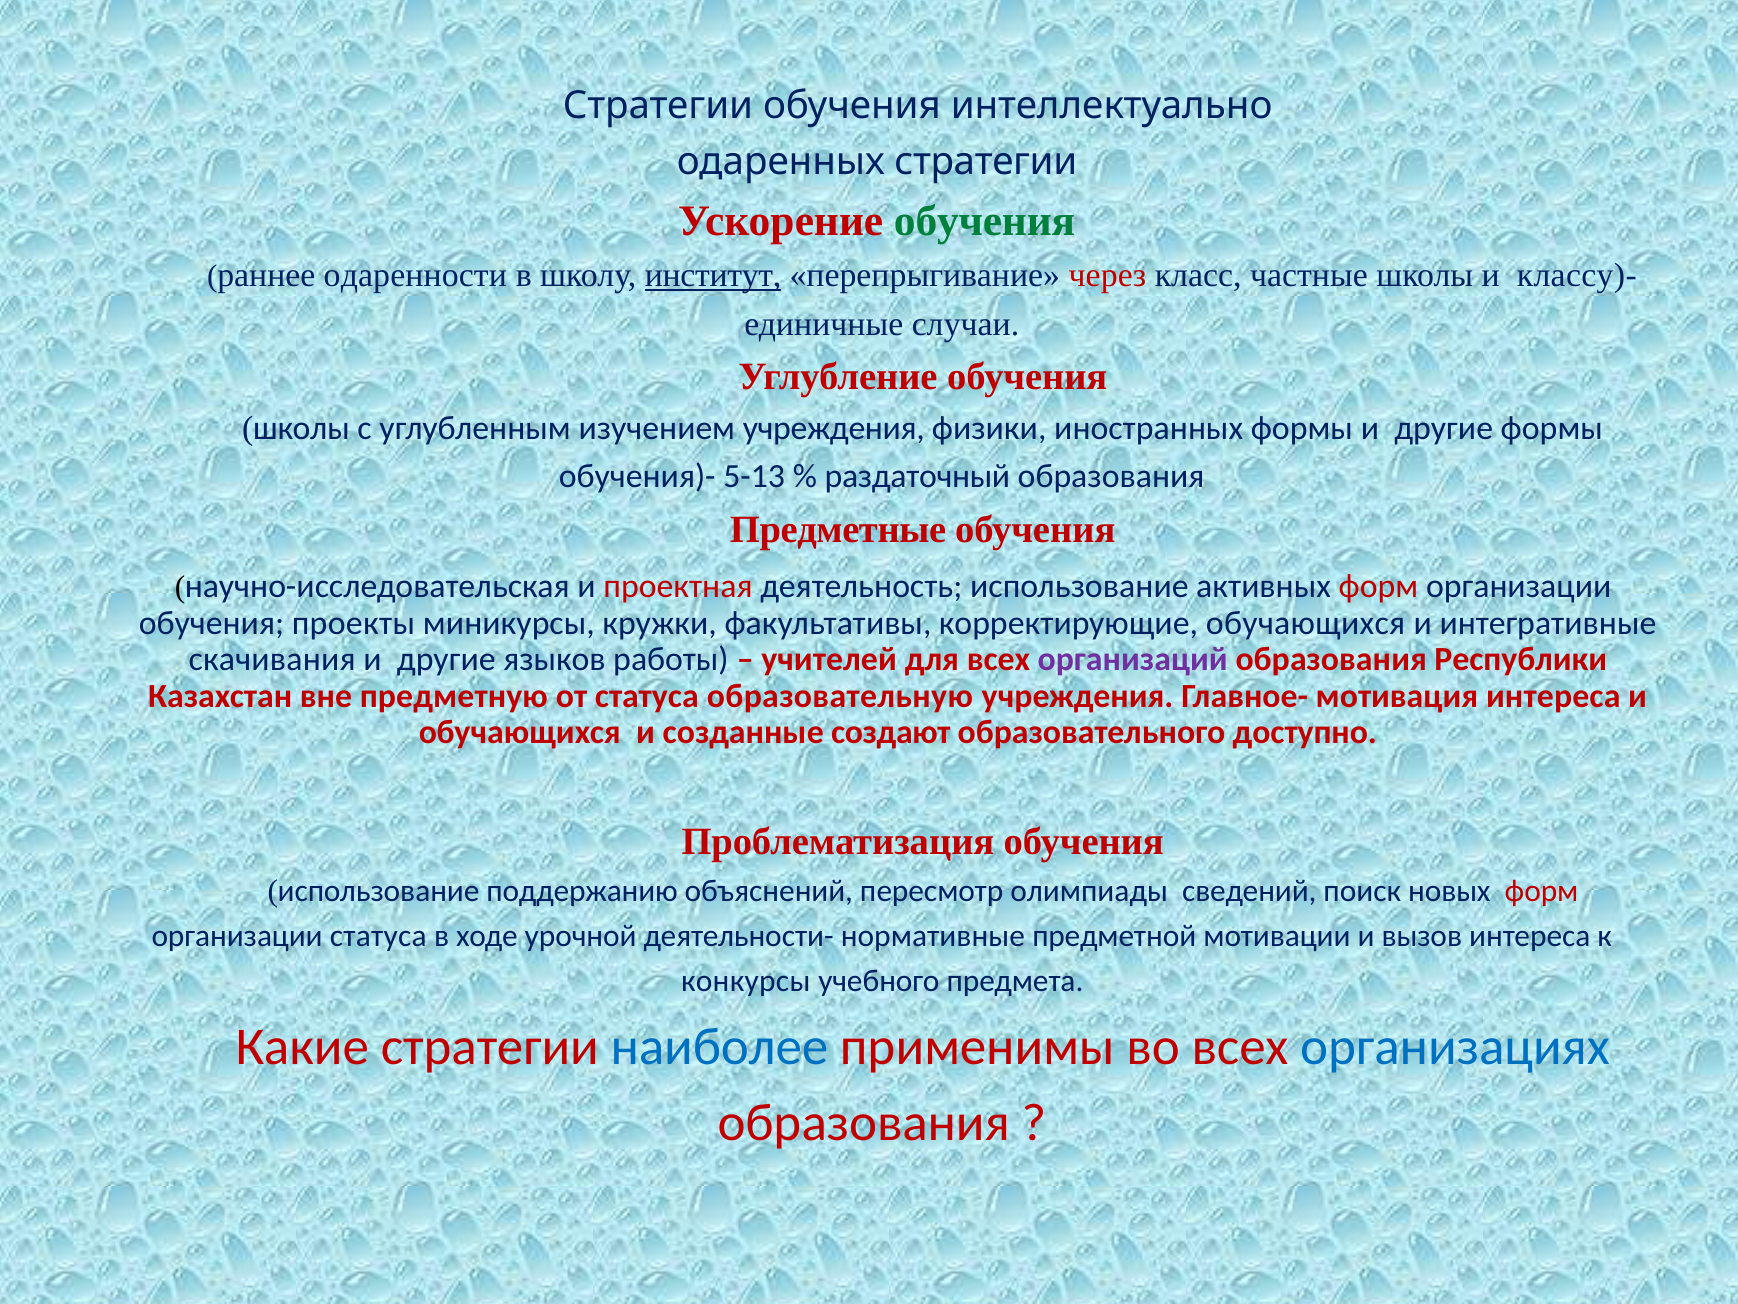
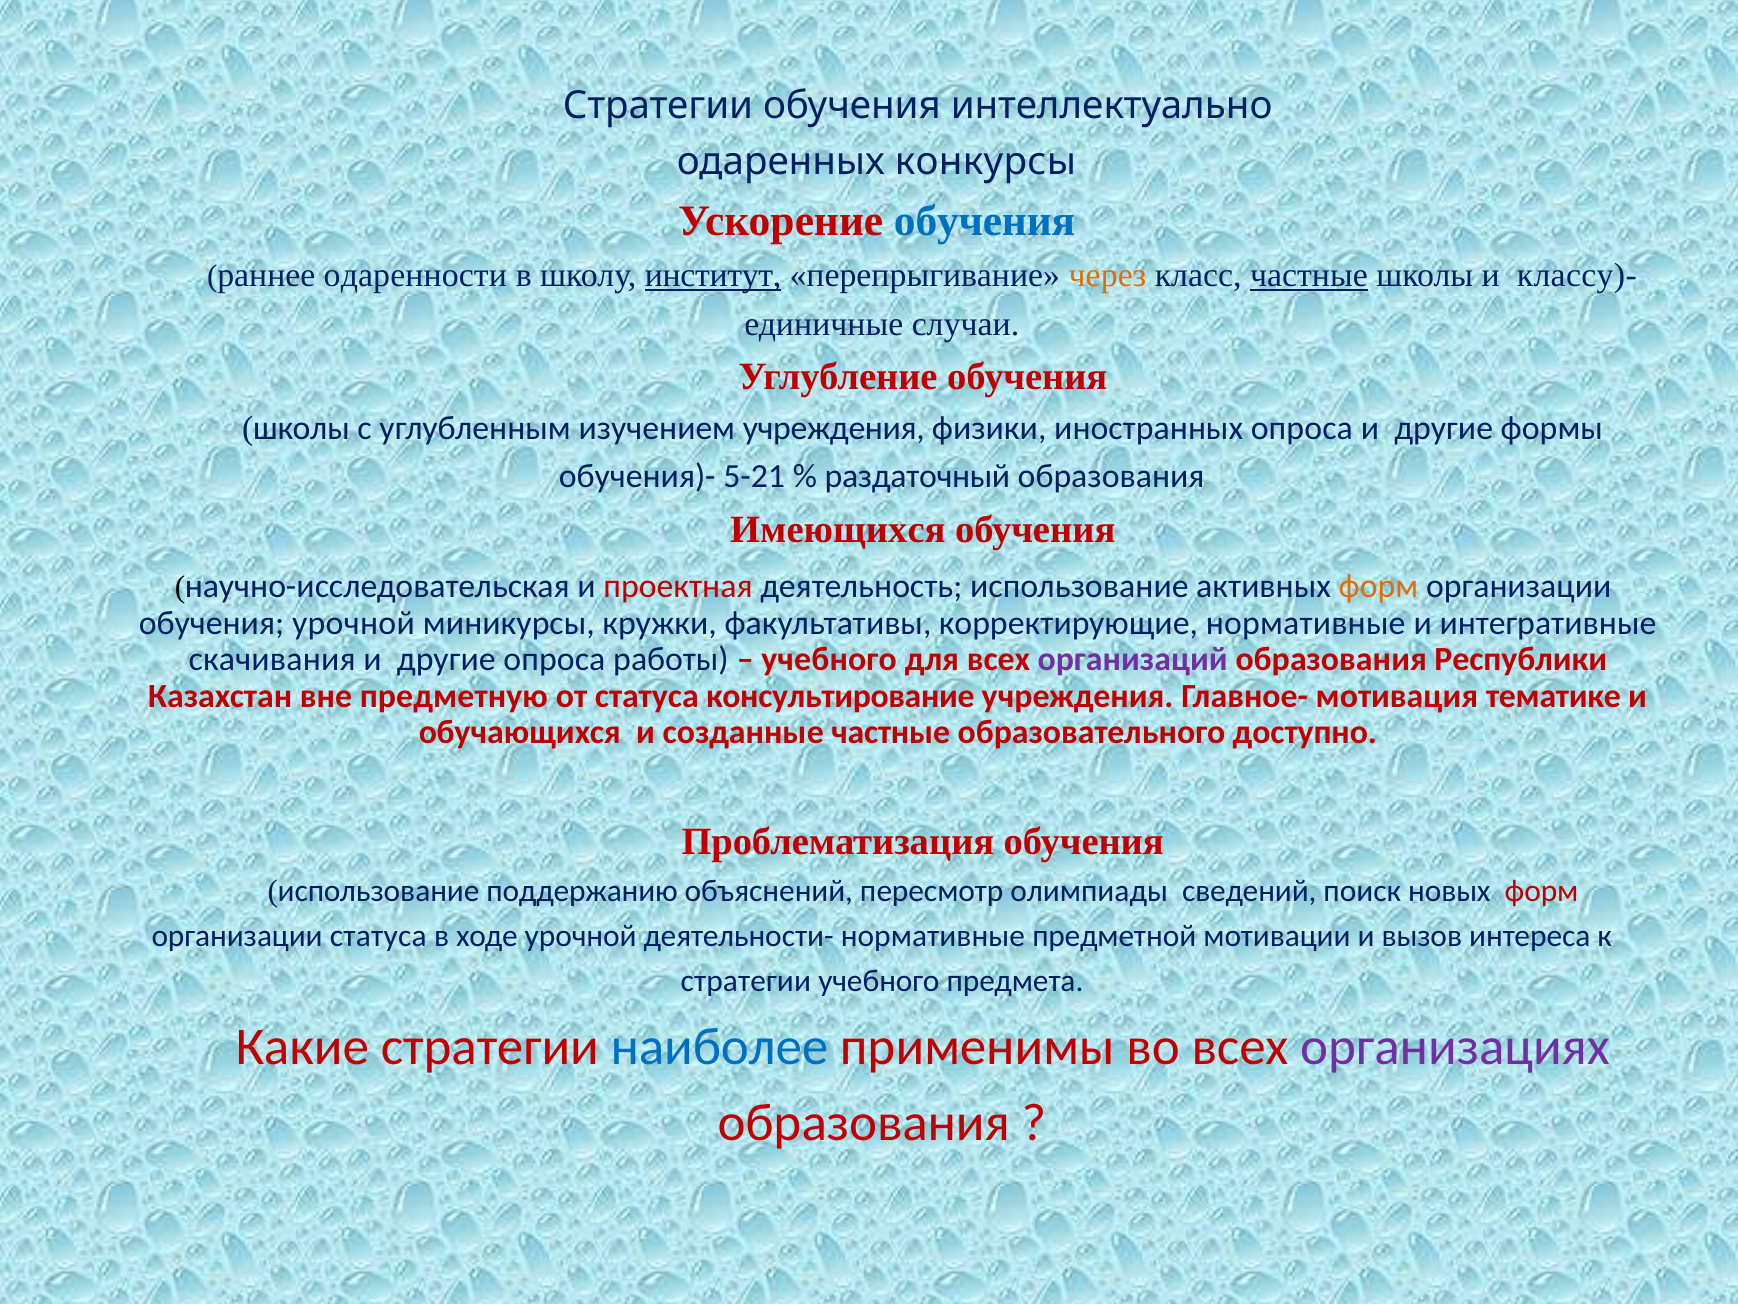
одаренных стратегии: стратегии -> конкурсы (985, 161)
обучения colour: green -> blue (985, 221)
через colour: red -> orange (1107, 275)
частные underline: none -> present (1309, 275)
иностранных формы: формы -> опроса (1302, 428)
5-13: 5-13 -> 5-21 (754, 477)
Предметные: Предметные -> Имеющихся (838, 530)
форм colour: red -> orange (1379, 586)
обучения проекты: проекты -> урочной (353, 623)
корректирующие обучающихся: обучающихся -> нормативные (1306, 623)
другие языков: языков -> опроса (554, 659)
учителей: учителей -> учебного (829, 659)
образовательную: образовательную -> консультирование (840, 696)
мотивация интереса: интереса -> тематике (1553, 696)
созданные создают: создают -> частные (891, 732)
конкурсы: конкурсы -> стратегии (746, 981)
организациях colour: blue -> purple (1455, 1046)
